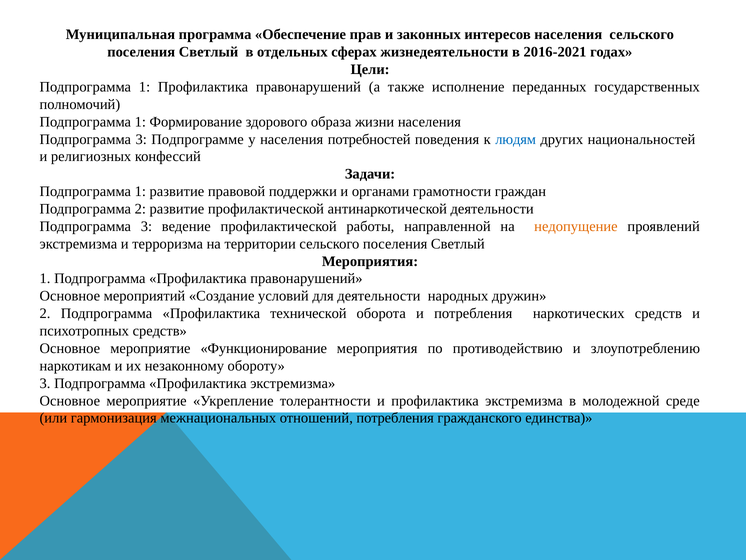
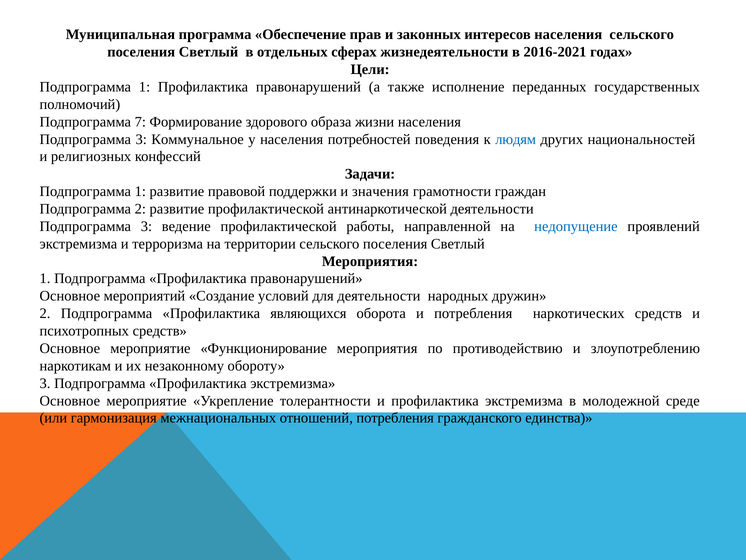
1: 1 -> 7 (140, 122)
Подпрограмме: Подпрограмме -> Коммунальное (198, 139)
органами: органами -> значения (380, 191)
недопущение colour: orange -> blue (576, 226)
технической: технической -> являющихся (308, 313)
